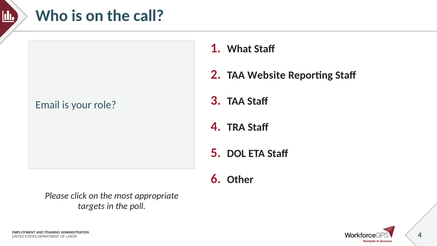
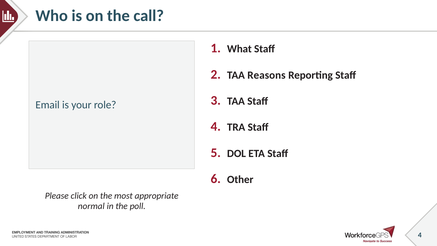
Website: Website -> Reasons (266, 75)
targets: targets -> normal (91, 206)
